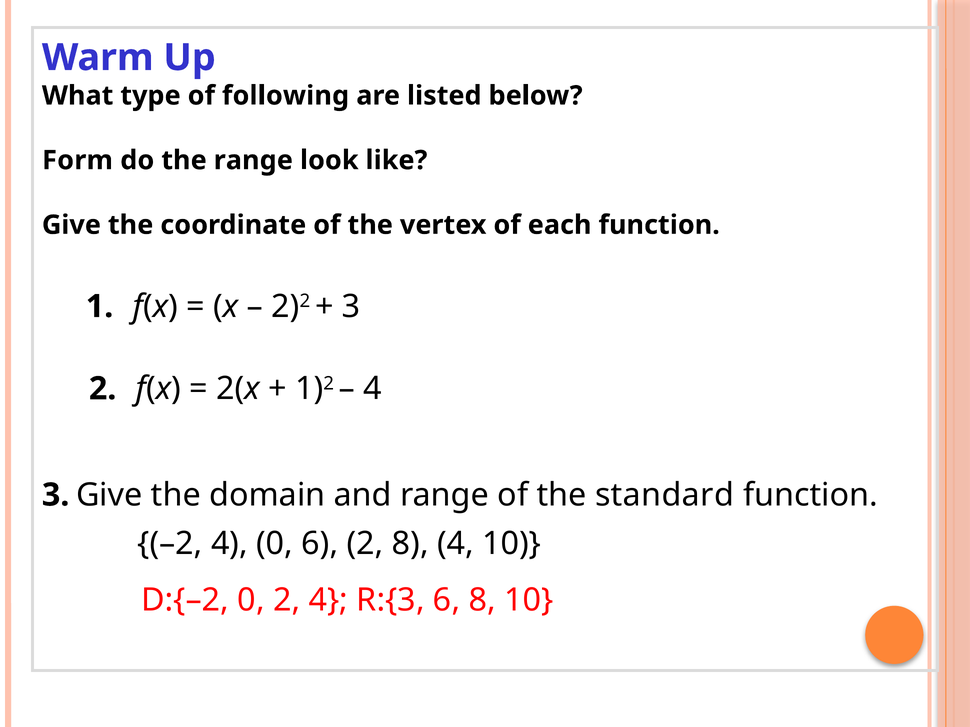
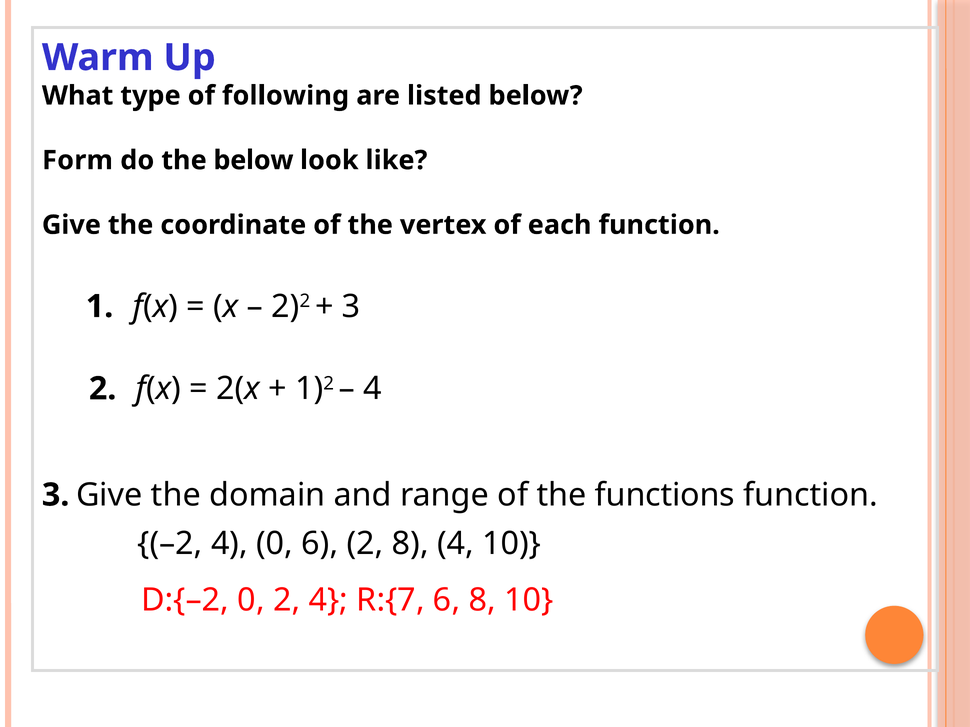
the range: range -> below (253, 160)
standard: standard -> functions (665, 495)
R:{3: R:{3 -> R:{7 (391, 600)
